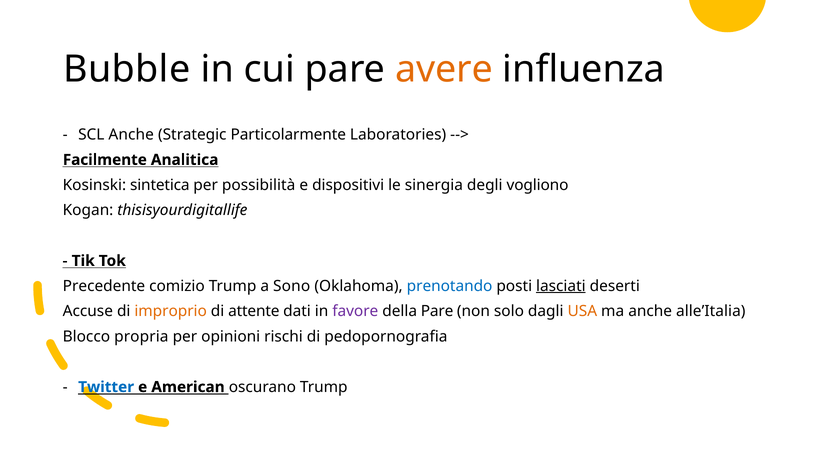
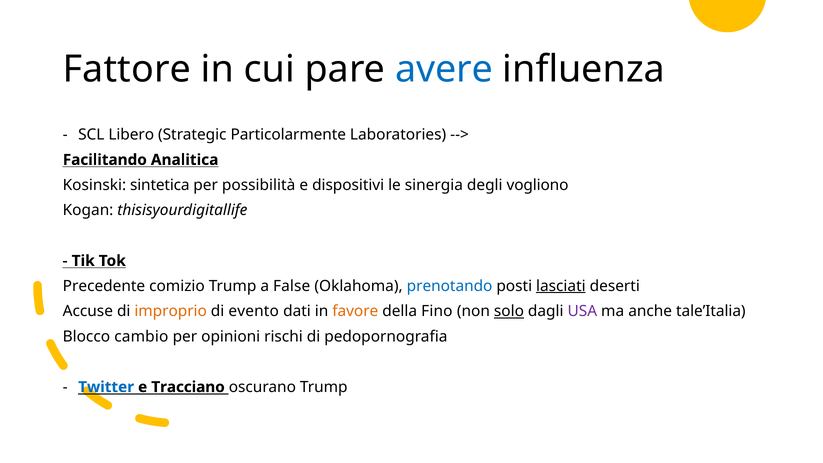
Bubble: Bubble -> Fattore (127, 69)
avere colour: orange -> blue (444, 69)
SCL Anche: Anche -> Libero (131, 135)
Facilmente: Facilmente -> Facilitando (105, 160)
Sono: Sono -> False (292, 286)
attente: attente -> evento (254, 311)
favore colour: purple -> orange (355, 311)
della Pare: Pare -> Fino (437, 311)
solo underline: none -> present (509, 311)
USA colour: orange -> purple (582, 311)
alle’Italia: alle’Italia -> tale’Italia (711, 311)
propria: propria -> cambio (141, 337)
American: American -> Tracciano (188, 387)
